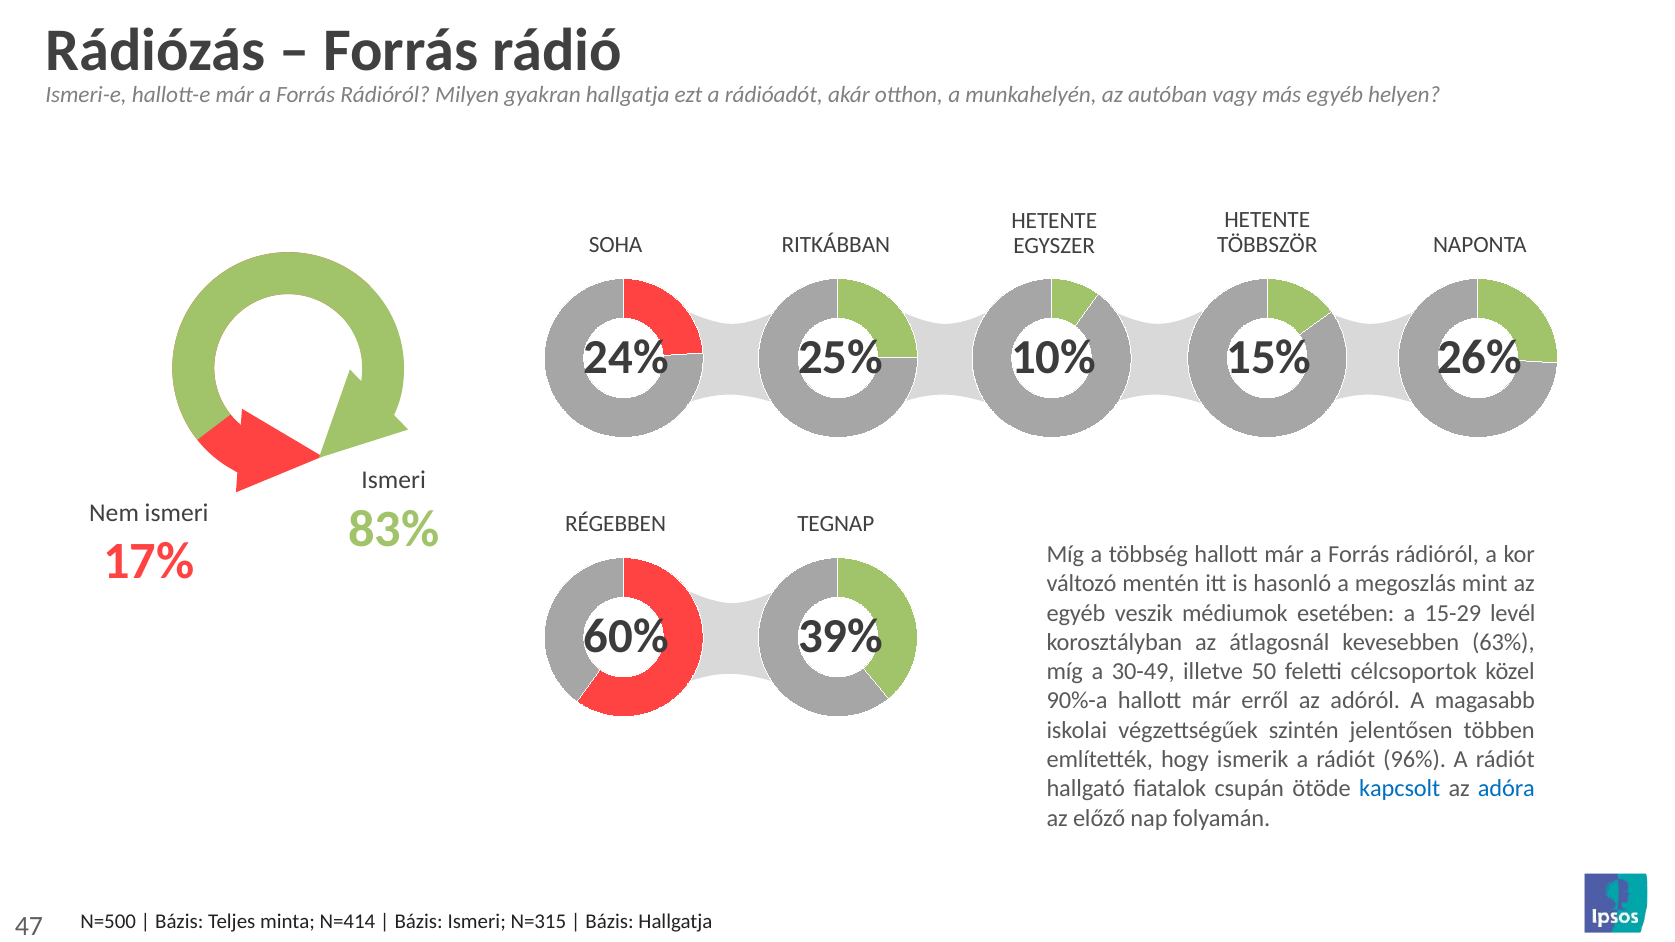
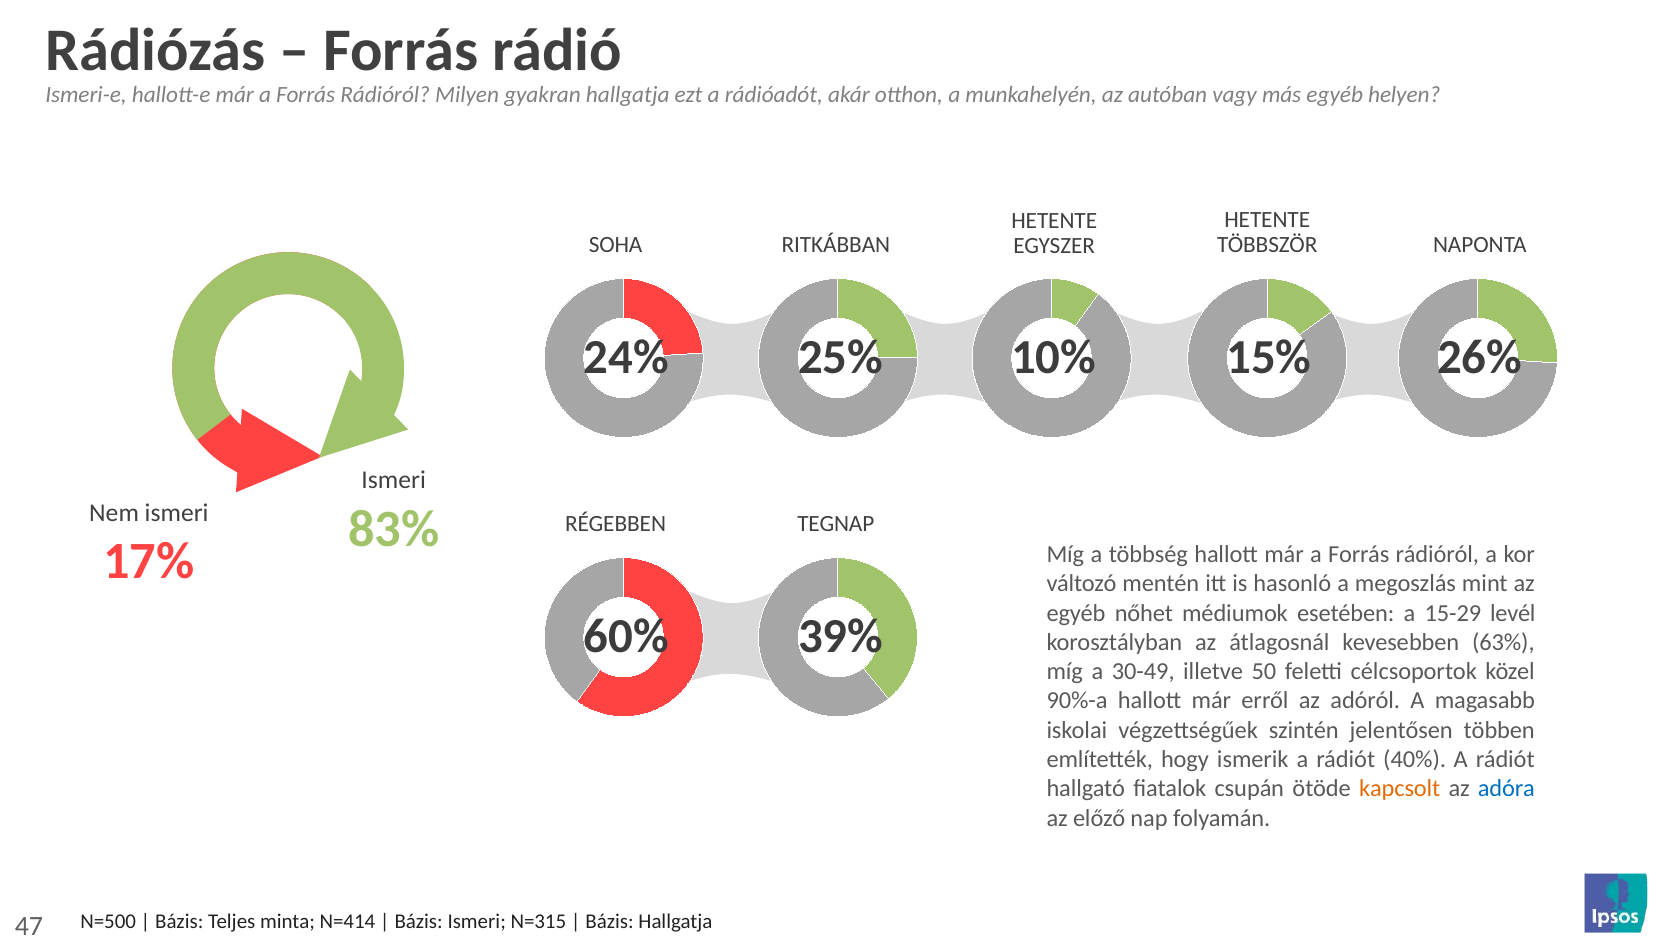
veszik: veszik -> nőhet (1144, 613)
96%: 96% -> 40% (1415, 760)
kapcsolt colour: blue -> orange (1400, 789)
